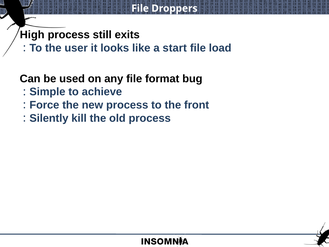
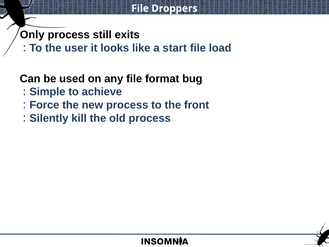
High: High -> Only (32, 35)
